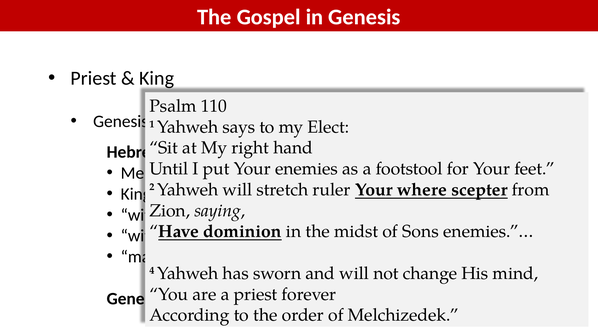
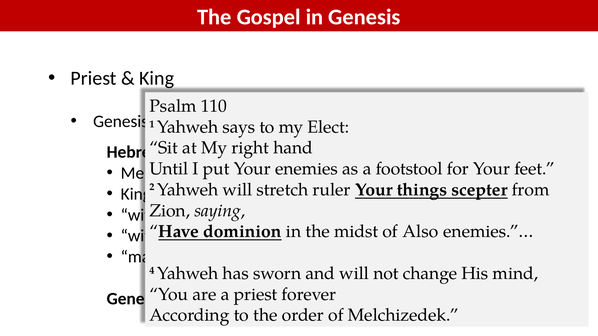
where: where -> things (422, 190)
Sons: Sons -> Also (420, 232)
